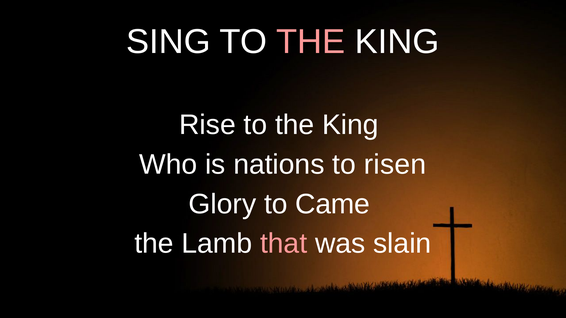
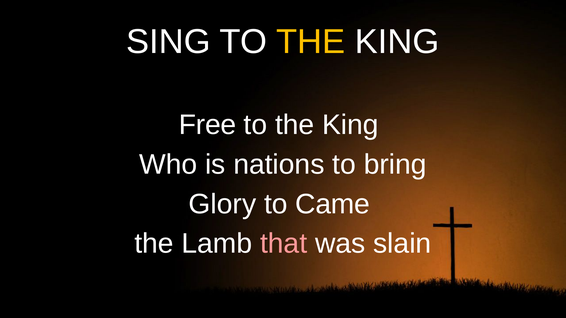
THE colour: pink -> yellow (311, 42)
Rise: Rise -> Free (208, 125)
risen: risen -> bring (395, 165)
